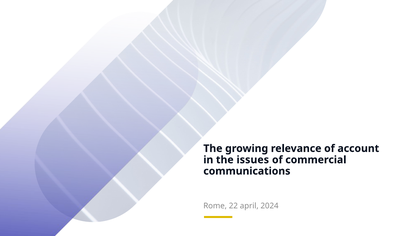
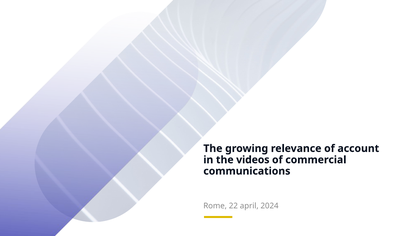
issues: issues -> videos (253, 160)
